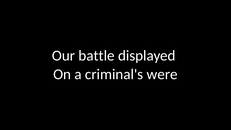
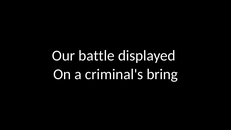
were: were -> bring (162, 74)
